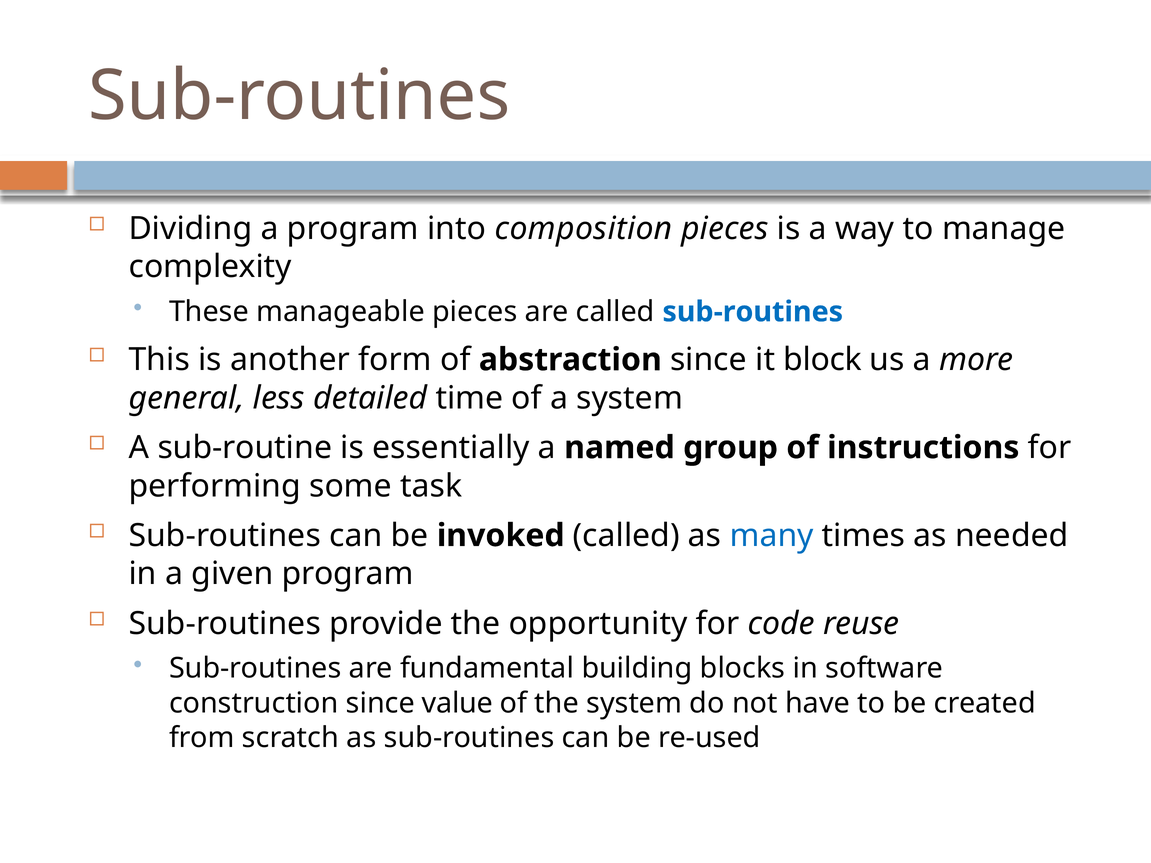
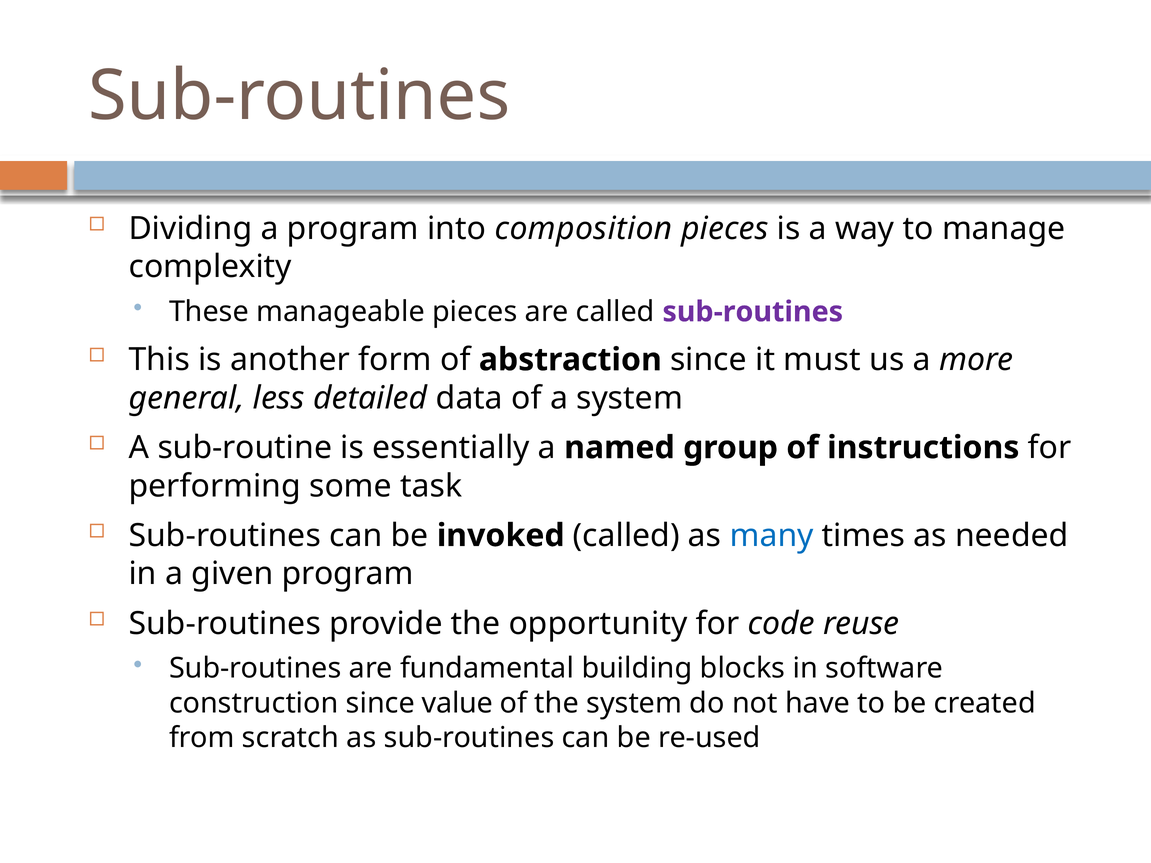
sub-routines colour: blue -> purple (753, 312)
block: block -> must (822, 360)
time: time -> data (469, 398)
